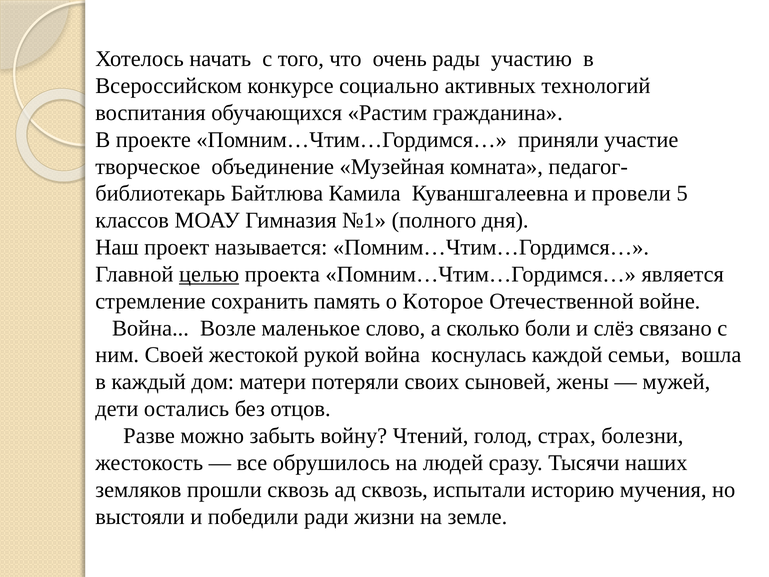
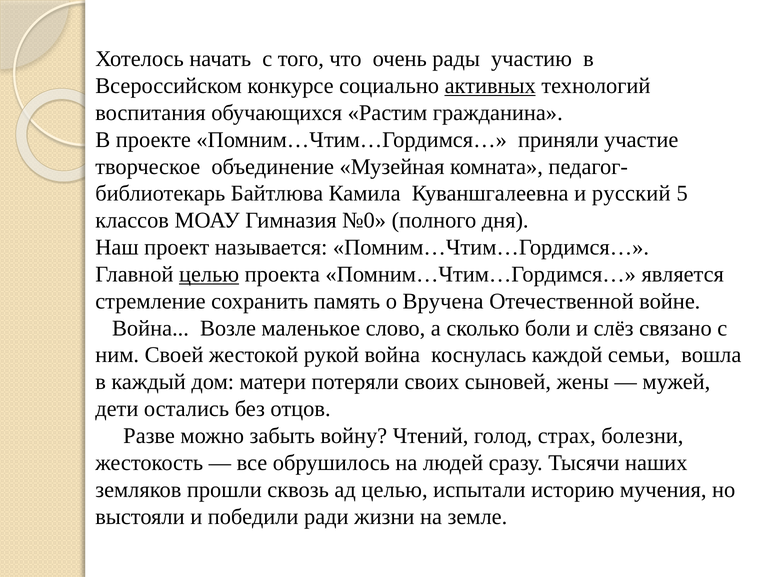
активных underline: none -> present (490, 86)
провели: провели -> русский (631, 193)
№1: №1 -> №0 (364, 220)
Которое: Которое -> Вручена (443, 301)
ад сквозь: сквозь -> целью (395, 490)
